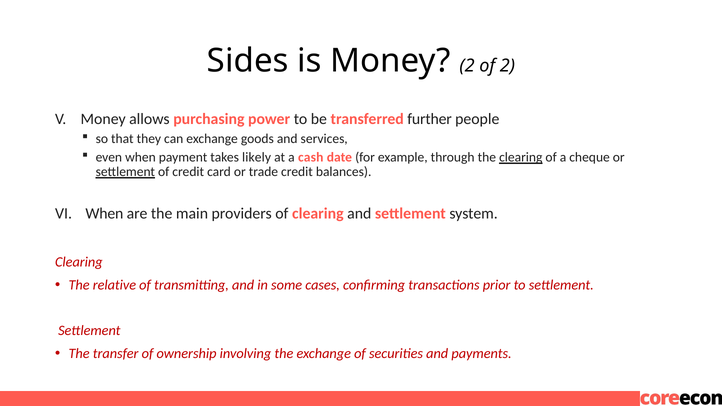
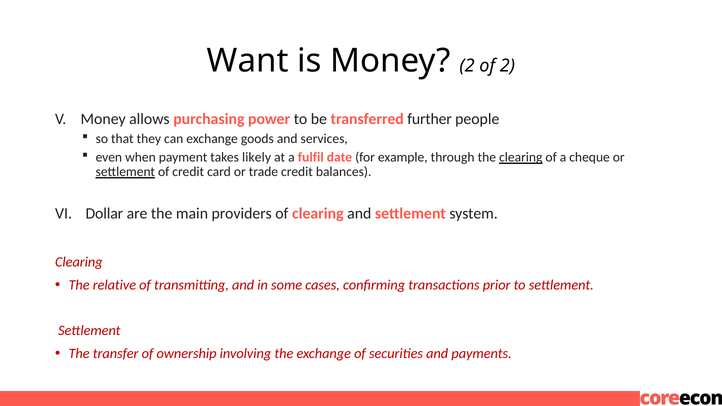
Sides: Sides -> Want (248, 61)
cash: cash -> fulfil (311, 157)
When: When -> Dollar (104, 214)
